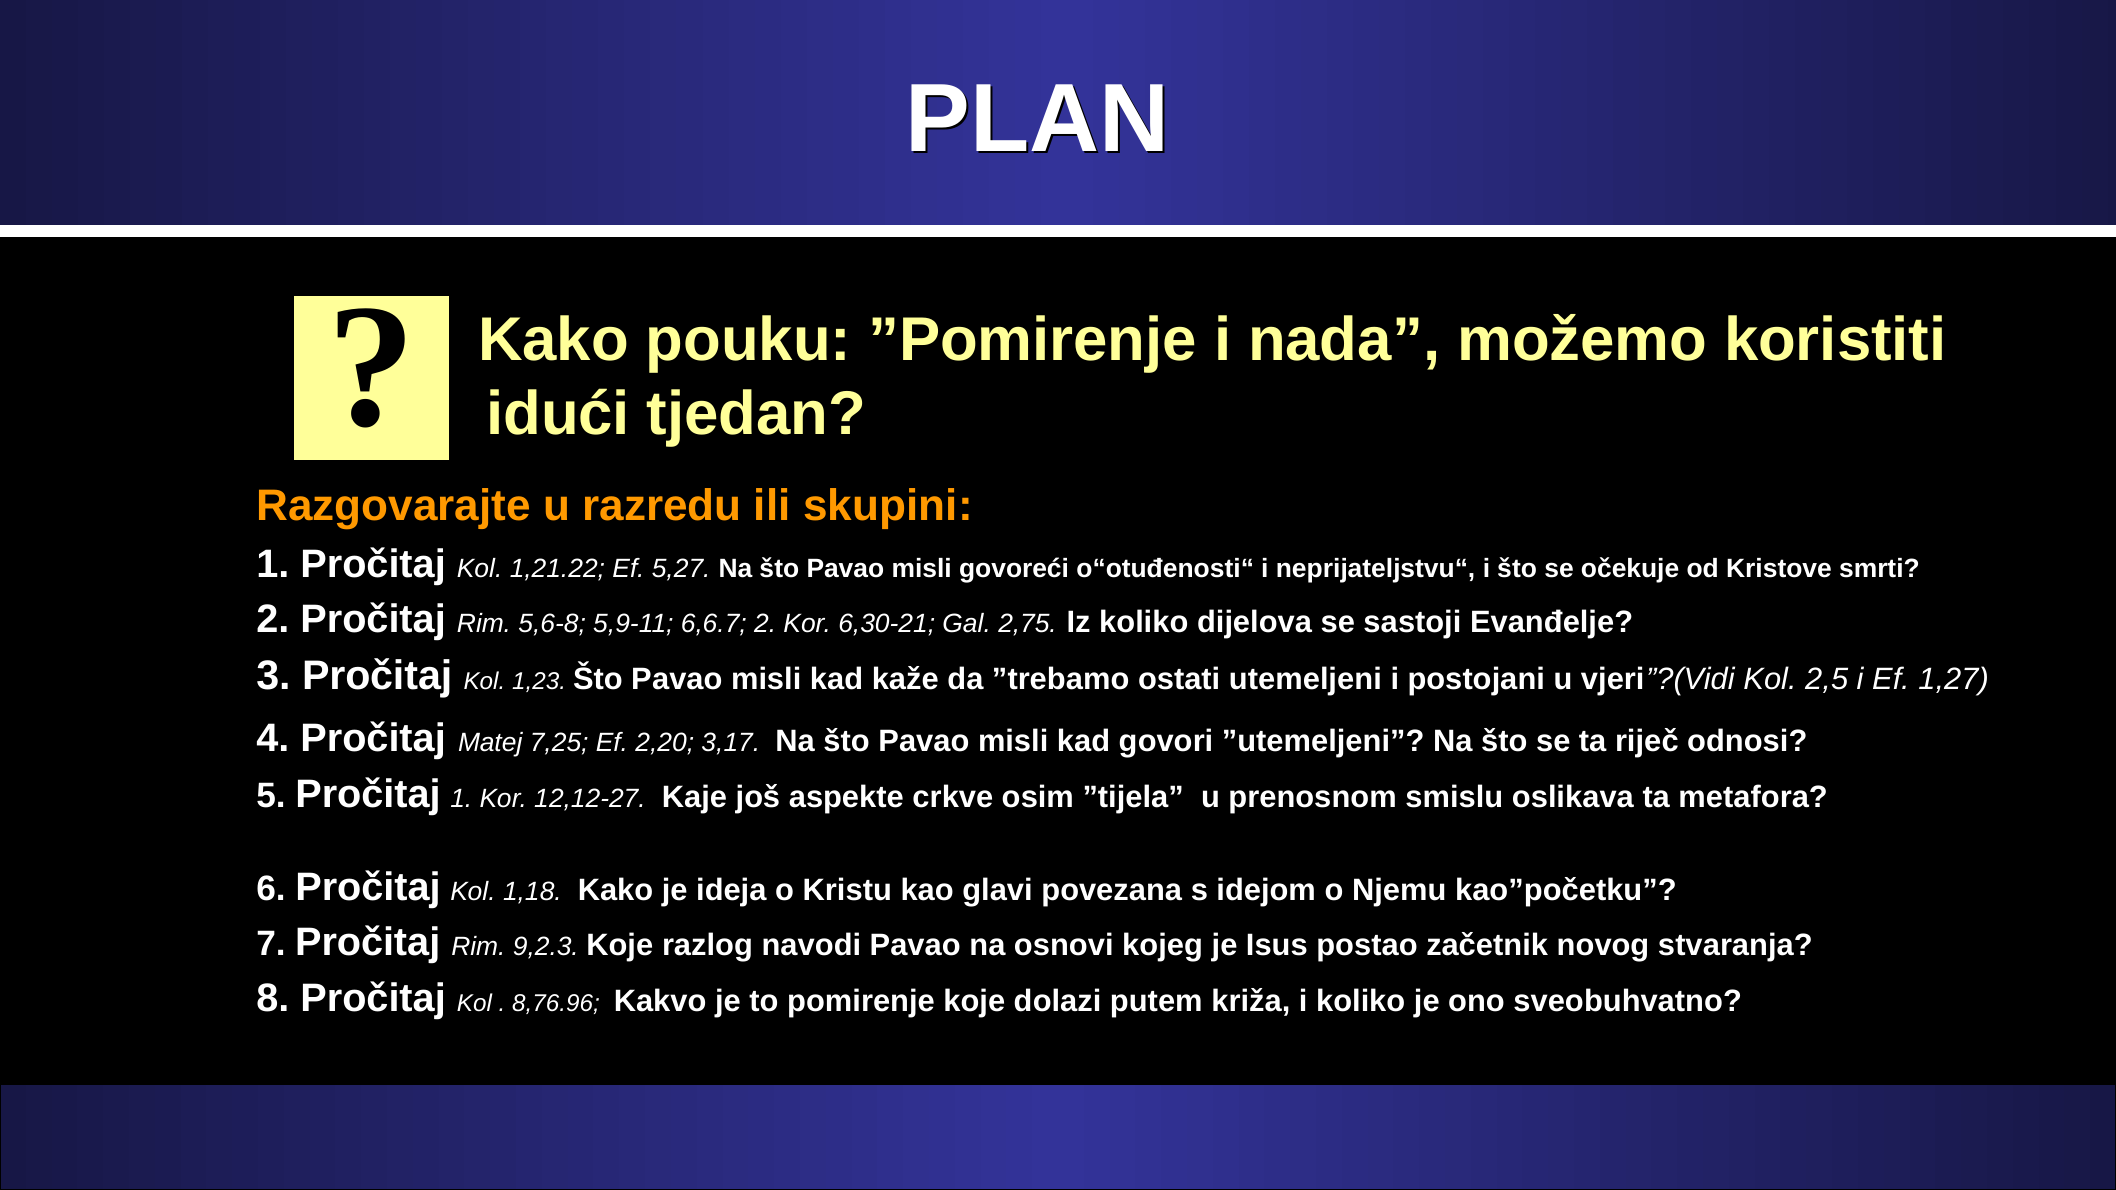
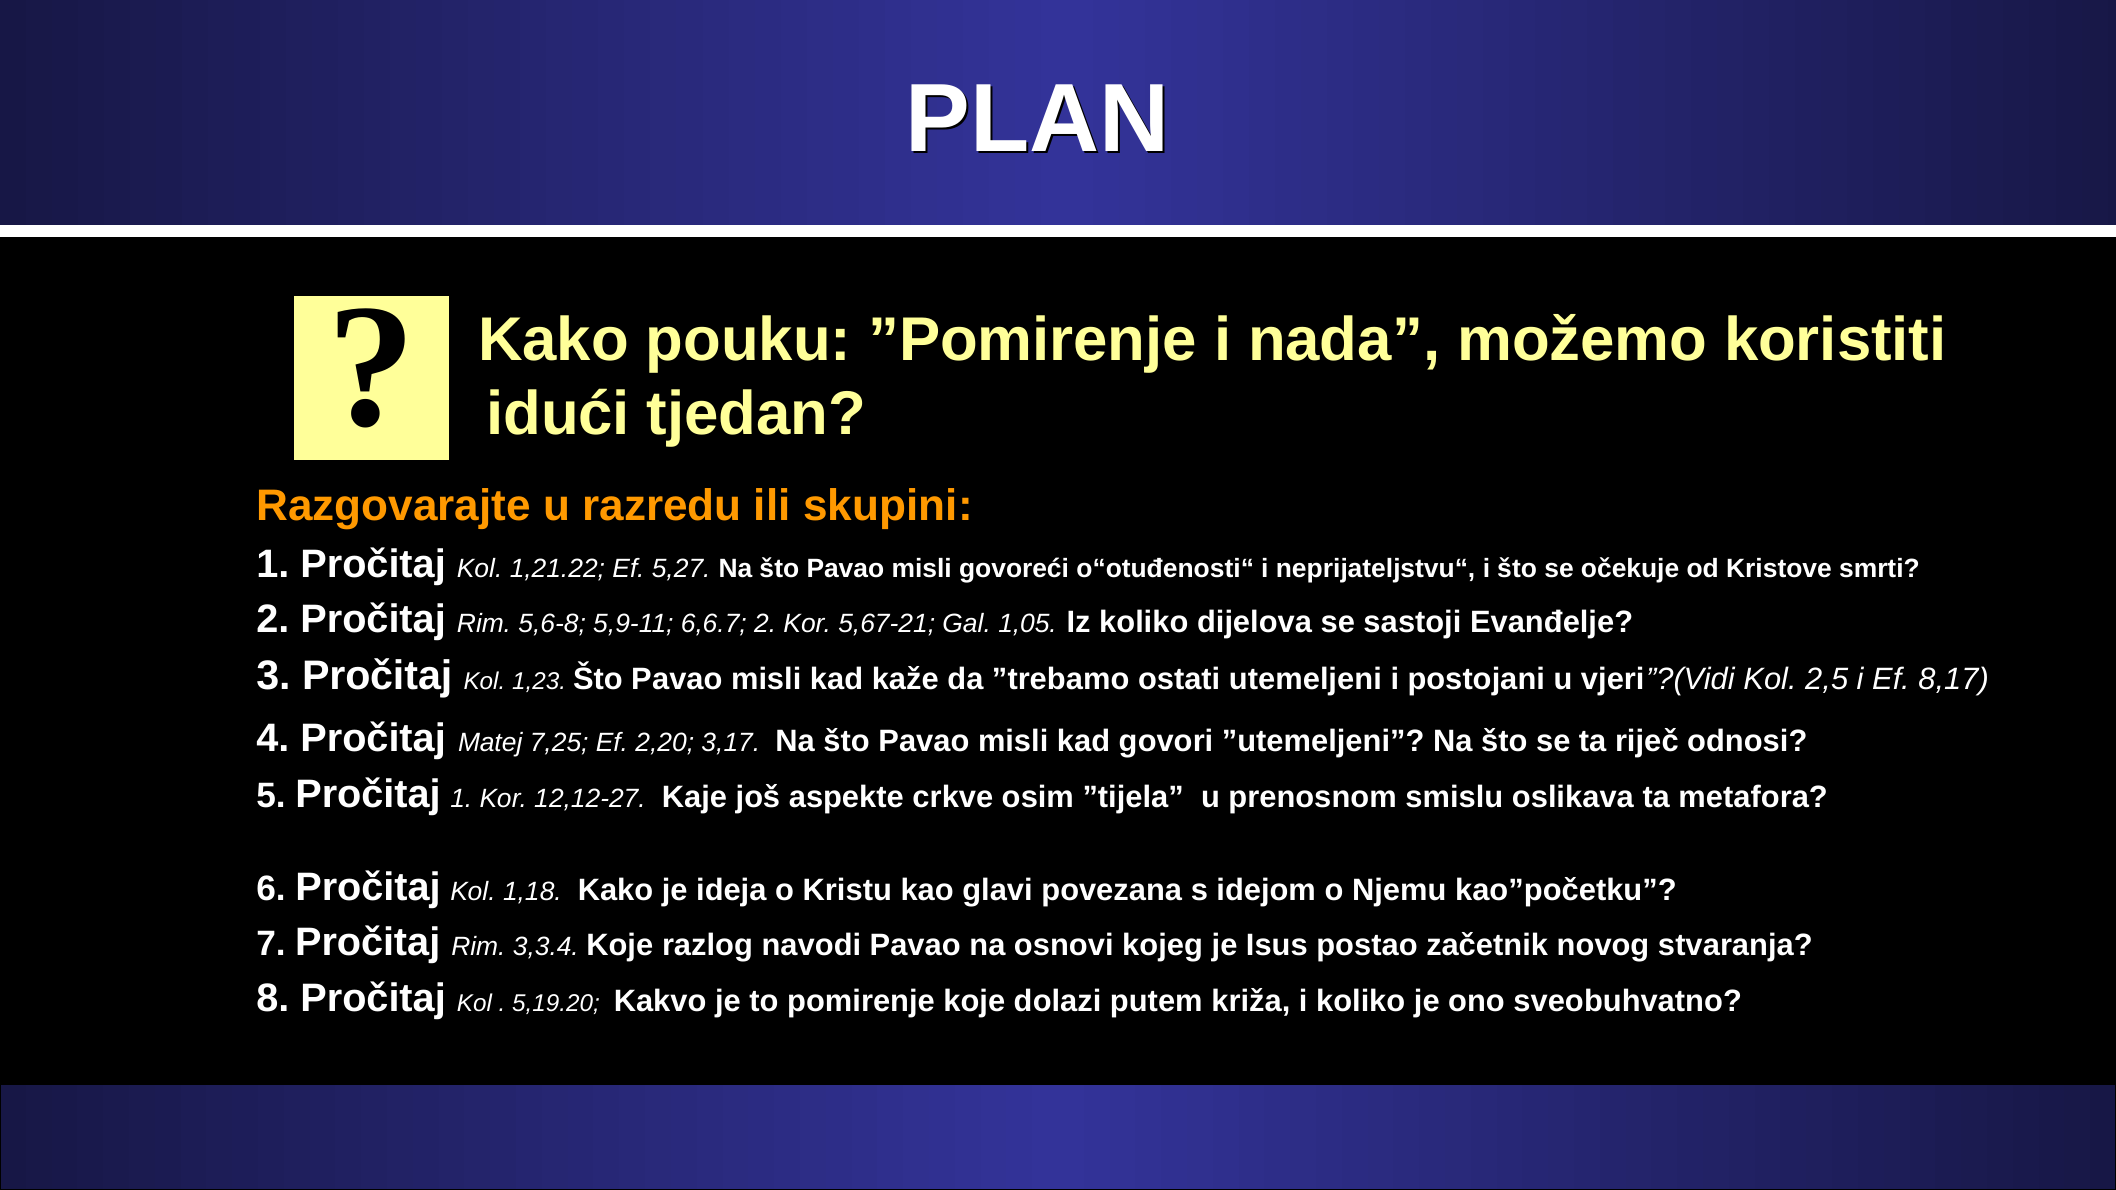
6,30-21: 6,30-21 -> 5,67-21 (887, 624)
2,75: 2,75 -> 1,05 (1028, 624)
1,27: 1,27 -> 8,17 (1954, 680)
9,2.3: 9,2.3 -> 3,3.4 (546, 947)
8,76.96: 8,76.96 -> 5,19.20 (556, 1003)
